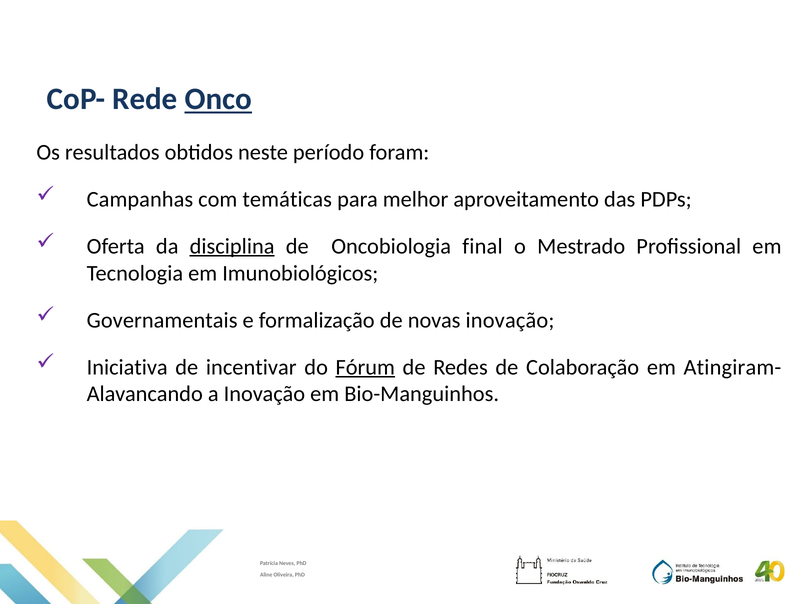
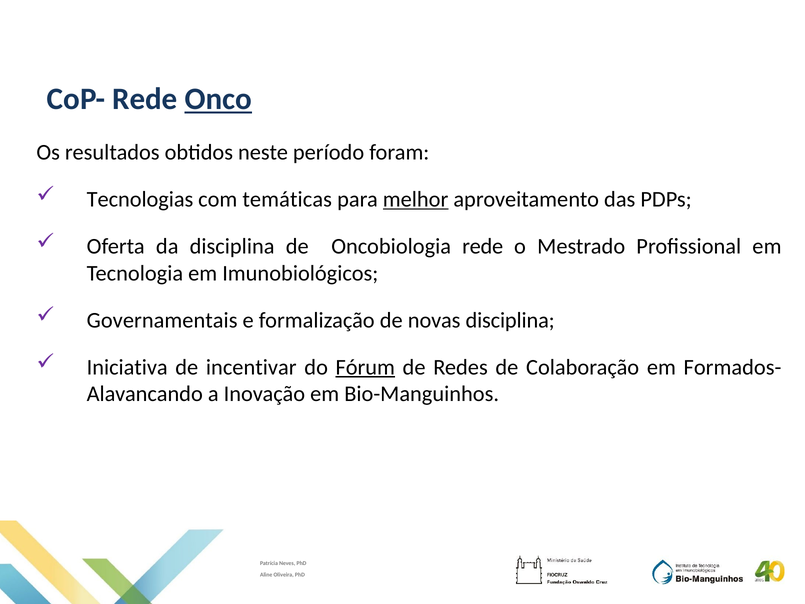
Campanhas: Campanhas -> Tecnologias (140, 199)
melhor underline: none -> present (416, 199)
disciplina underline: present -> none (232, 246)
Oncobiologia final: final -> rede (483, 246)
novas inovação: inovação -> disciplina (510, 320)
Atingiram-: Atingiram- -> Formados- (733, 367)
